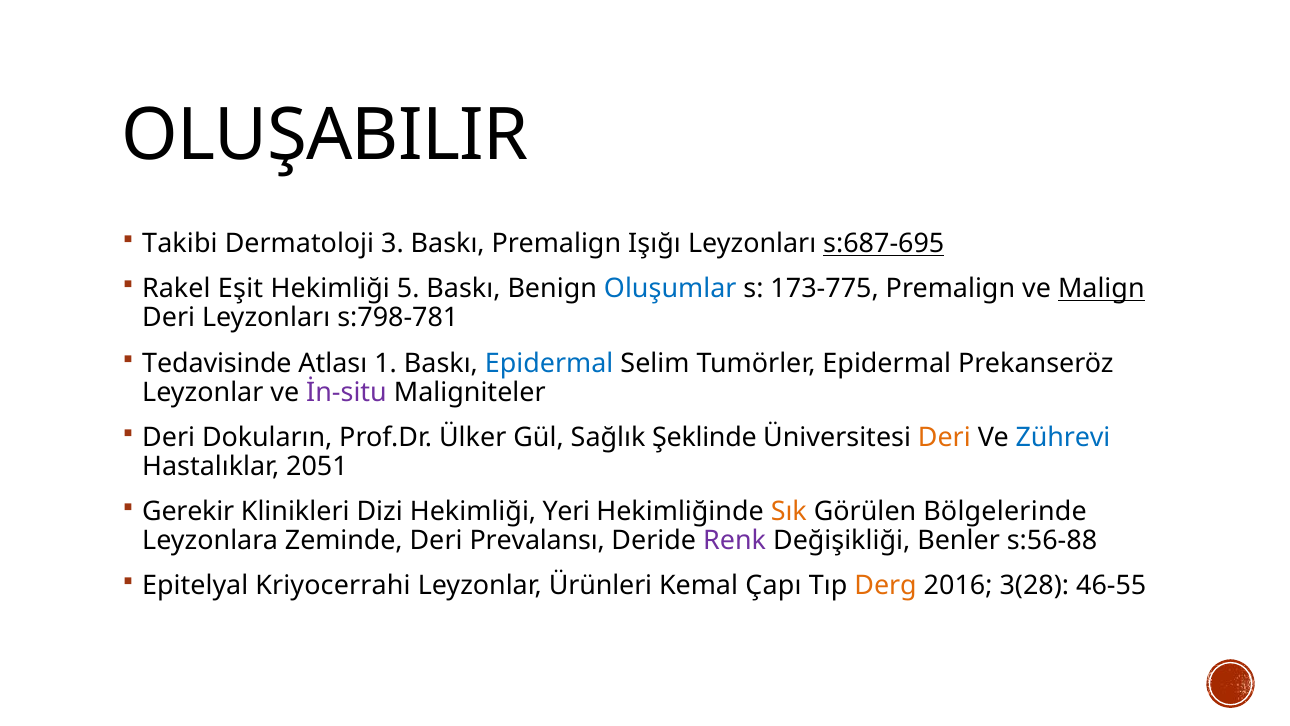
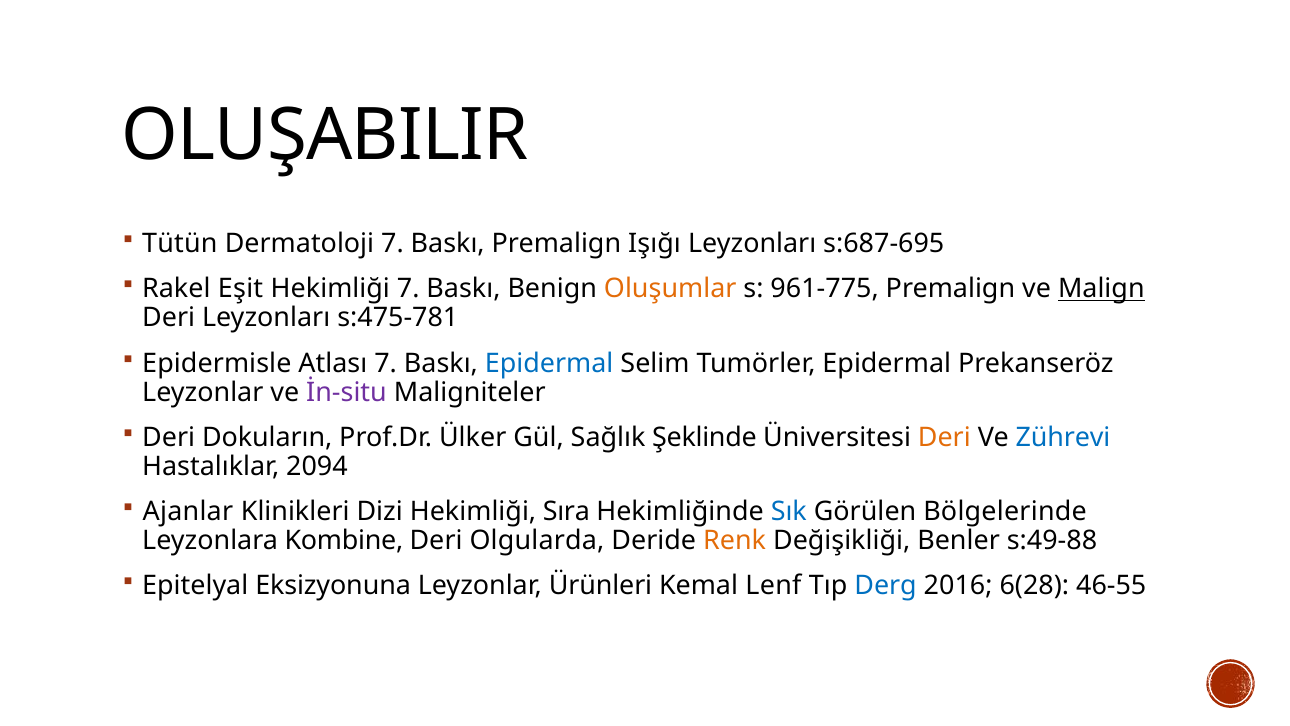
Takibi: Takibi -> Tütün (180, 244)
Dermatoloji 3: 3 -> 7 (392, 244)
s:687-695 underline: present -> none (884, 244)
Hekimliği 5: 5 -> 7 (408, 289)
Oluşumlar colour: blue -> orange (670, 289)
173-775: 173-775 -> 961-775 (825, 289)
s:798-781: s:798-781 -> s:475-781 (398, 318)
Tedavisinde: Tedavisinde -> Epidermisle (217, 363)
Atlası 1: 1 -> 7 (386, 363)
2051: 2051 -> 2094 (317, 466)
Gerekir: Gerekir -> Ajanlar (188, 511)
Yeri: Yeri -> Sıra (566, 511)
Sık colour: orange -> blue (789, 511)
Zeminde: Zeminde -> Kombine (344, 540)
Prevalansı: Prevalansı -> Olgularda (537, 540)
Renk colour: purple -> orange (735, 540)
s:56-88: s:56-88 -> s:49-88 (1052, 540)
Kriyocerrahi: Kriyocerrahi -> Eksizyonuna (333, 585)
Çapı: Çapı -> Lenf (773, 585)
Derg colour: orange -> blue (886, 585)
3(28: 3(28 -> 6(28 (1034, 585)
